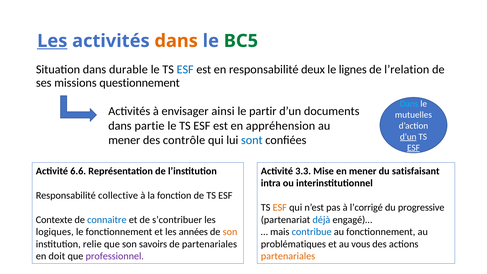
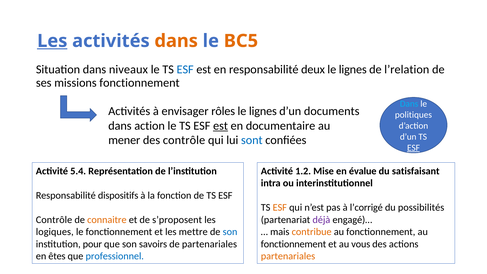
BC5 colour: green -> orange (241, 41)
durable: durable -> niveaux (128, 70)
missions questionnement: questionnement -> fonctionnement (140, 83)
ainsi: ainsi -> rôles (223, 111)
partir: partir -> lignes (263, 111)
mutuelles: mutuelles -> politiques (413, 115)
partie: partie -> action (150, 126)
est underline: none -> present (221, 126)
appréhension: appréhension -> documentaire (281, 126)
d’un underline: present -> none (408, 137)
6.6: 6.6 -> 5.4 (78, 171)
3.3: 3.3 -> 1.2 (303, 171)
en mener: mener -> évalue (363, 171)
collective: collective -> dispositifs (118, 195)
progressive: progressive -> possibilités (421, 208)
Contexte: Contexte -> Contrôle (54, 220)
connaitre colour: blue -> orange (107, 220)
s’contribuer: s’contribuer -> s’proposent (177, 220)
déjà colour: blue -> purple (321, 220)
années: années -> mettre (193, 232)
son colour: orange -> blue (230, 232)
contribue colour: blue -> orange (312, 232)
relie: relie -> pour (92, 244)
problématiques: problématiques -> fonctionnement (293, 244)
doit: doit -> êtes (57, 256)
professionnel colour: purple -> blue (115, 256)
